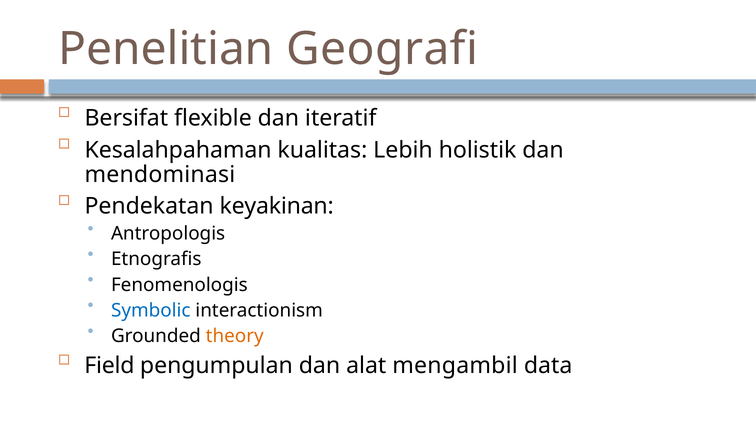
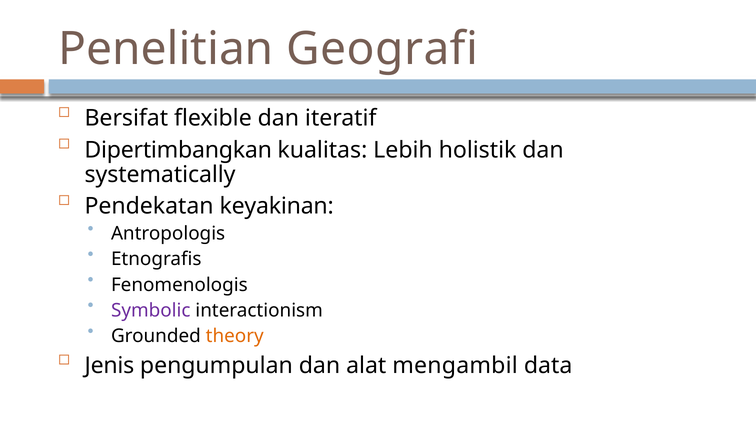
Kesalahpahaman: Kesalahpahaman -> Dipertimbangkan (178, 150)
mendominasi: mendominasi -> systematically (160, 175)
Symbolic colour: blue -> purple (151, 311)
Field: Field -> Jenis (109, 366)
